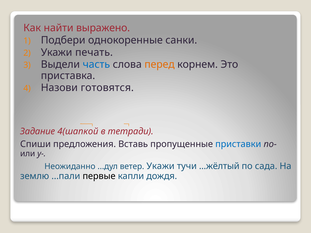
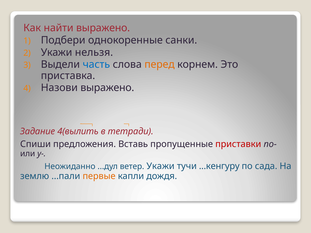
печать: печать -> нельзя (94, 52)
Назови готовятся: готовятся -> выражено (107, 88)
4(шапкой: 4(шапкой -> 4(вылить (78, 132)
приставки colour: blue -> red (238, 144)
...жёлтый: ...жёлтый -> ...кенгуру (219, 166)
первые colour: black -> orange (99, 176)
